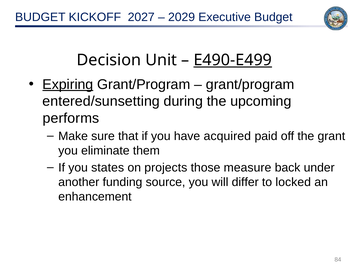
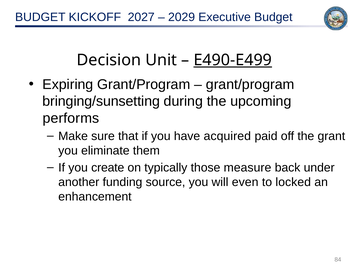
Expiring underline: present -> none (68, 84)
entered/sunsetting: entered/sunsetting -> bringing/sunsetting (101, 101)
states: states -> create (108, 168)
projects: projects -> typically (166, 168)
differ: differ -> even (245, 182)
